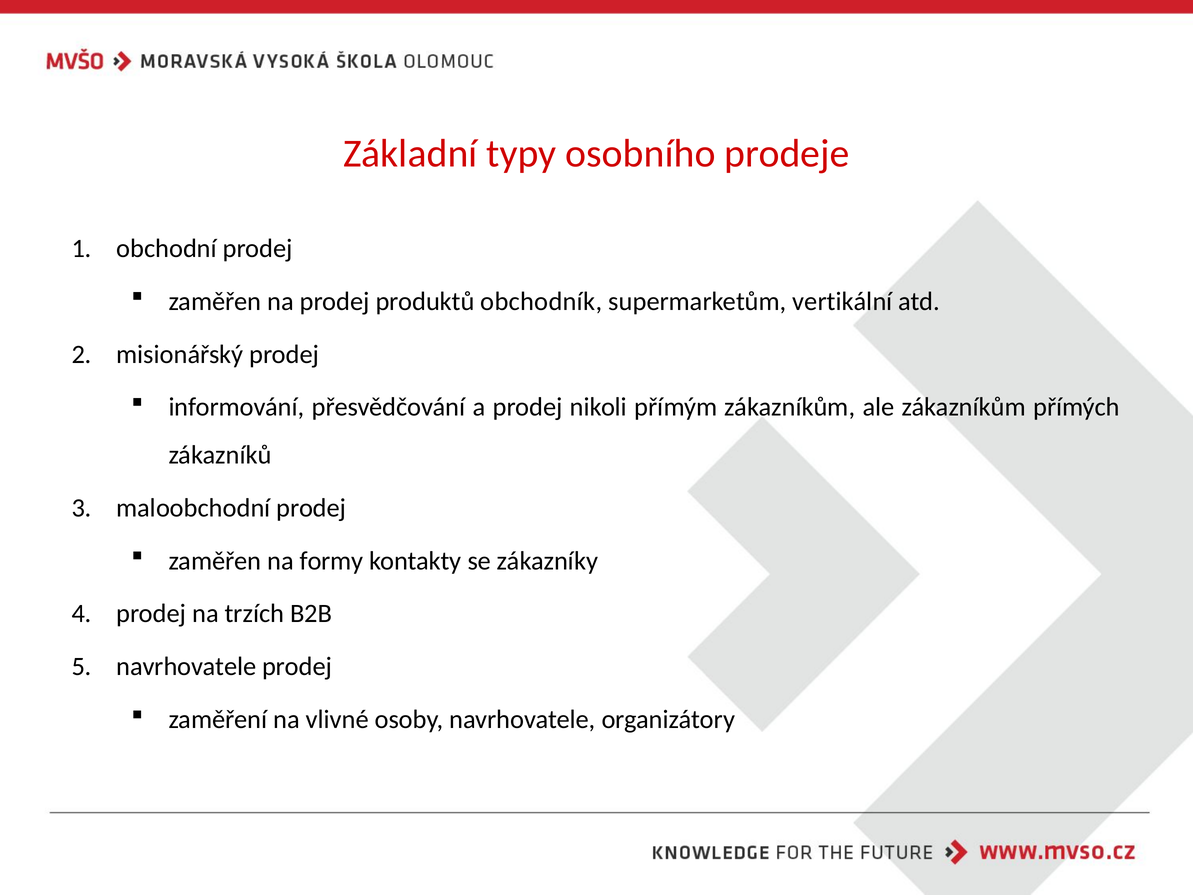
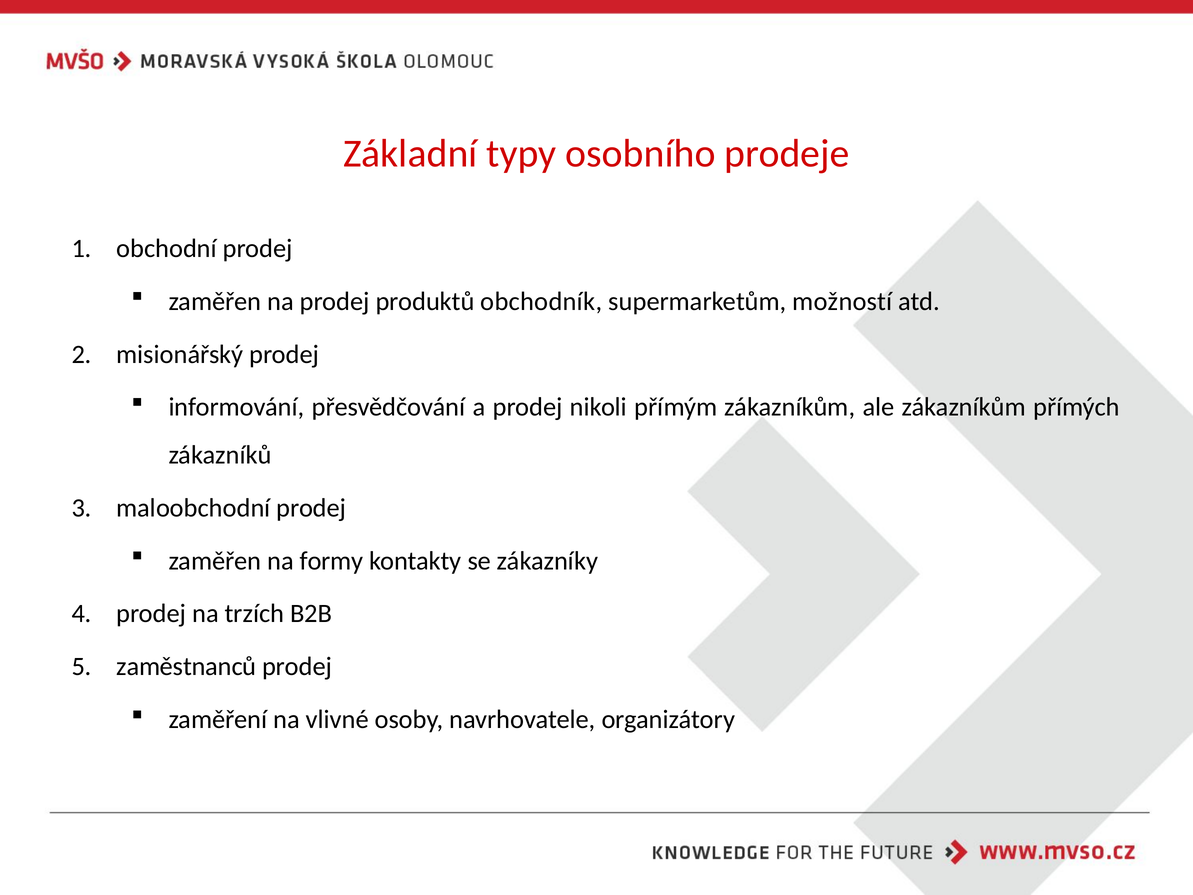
vertikální: vertikální -> možností (842, 301)
navrhovatele: navrhovatele -> zaměstnanců (186, 666)
